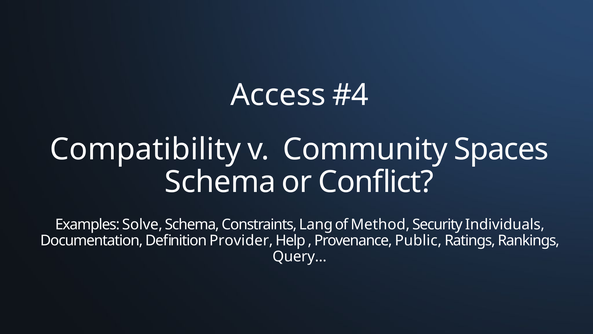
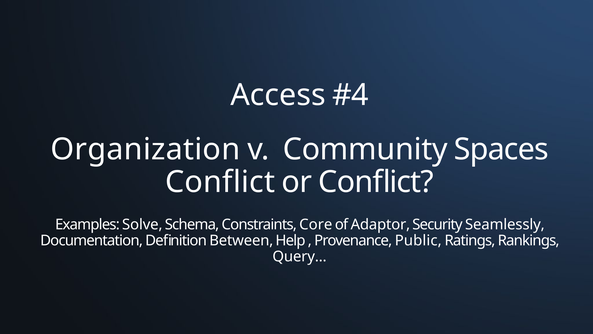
Compatibility: Compatibility -> Organization (145, 149)
Schema: Schema -> Conflict (220, 182)
Lang: Lang -> Core (316, 224)
Method: Method -> Adaptor (380, 224)
Individuals: Individuals -> Seamlessly (505, 224)
Provider: Provider -> Between (241, 240)
